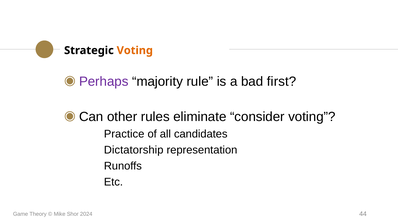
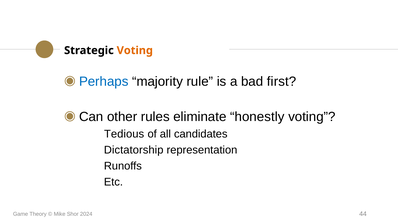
Perhaps colour: purple -> blue (104, 81)
consider: consider -> honestly (257, 117)
Practice: Practice -> Tedious (124, 134)
